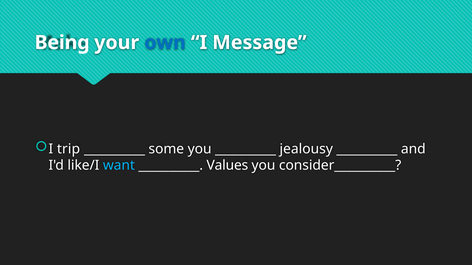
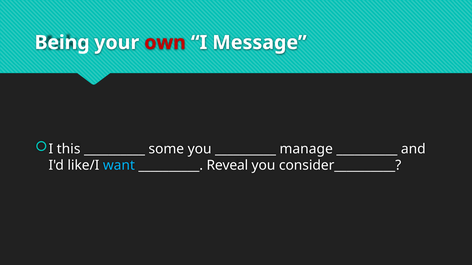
own colour: blue -> red (165, 43)
trip: trip -> this (69, 149)
jealousy: jealousy -> manage (306, 149)
Values: Values -> Reveal (227, 166)
